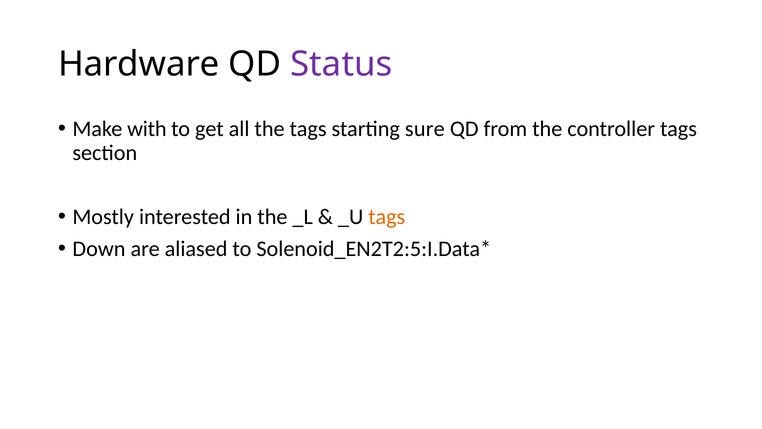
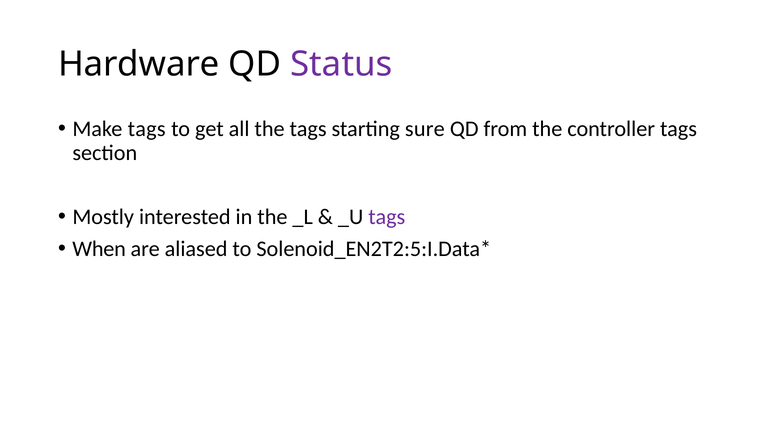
Make with: with -> tags (147, 129)
tags colour: orange -> purple (387, 217)
Down: Down -> When (99, 249)
